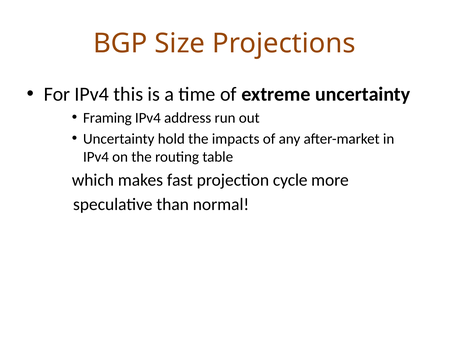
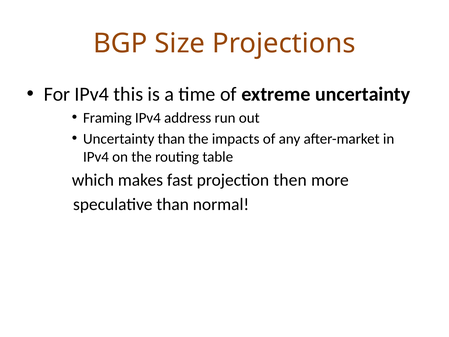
Uncertainty hold: hold -> than (171, 139)
cycle: cycle -> then (290, 180)
